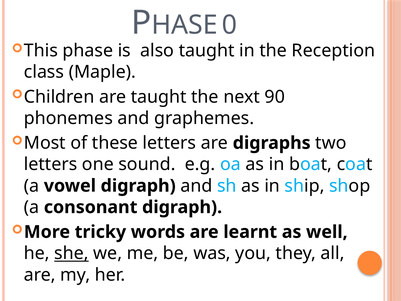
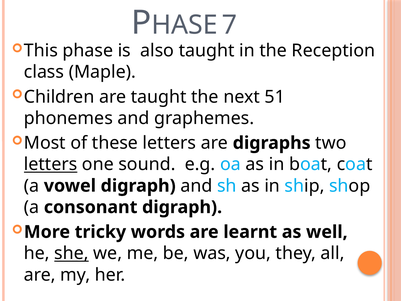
0: 0 -> 7 (230, 25)
90: 90 -> 51 (275, 97)
letters underline: none -> present (51, 164)
